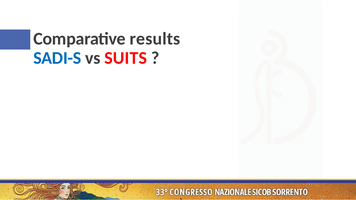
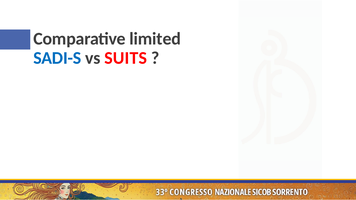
results: results -> limited (155, 39)
